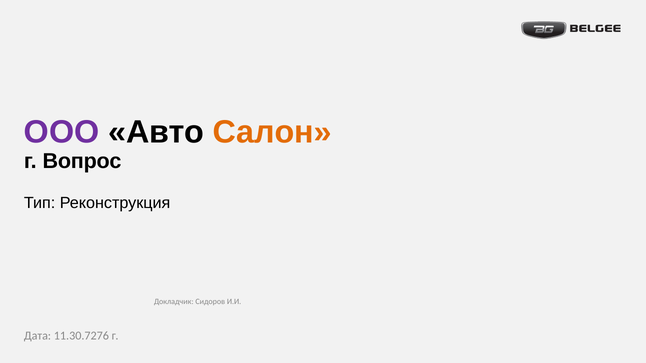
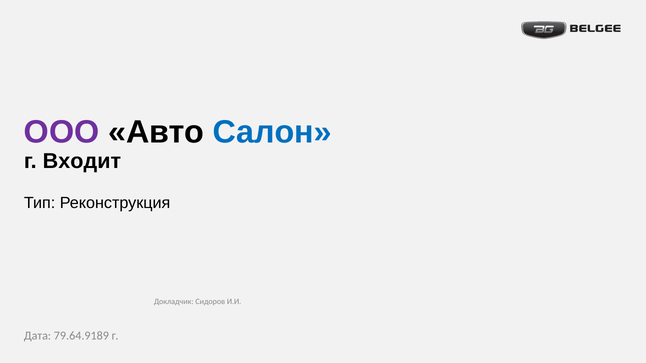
Салон colour: orange -> blue (272, 132)
Вопрос: Вопрос -> Входит (82, 161)
11.30.7276: 11.30.7276 -> 79.64.9189 (81, 336)
